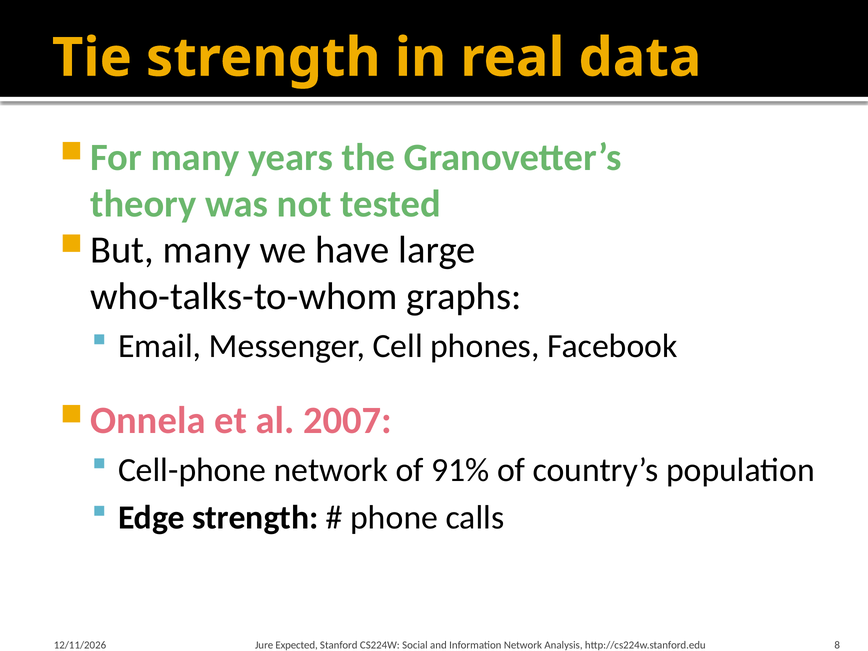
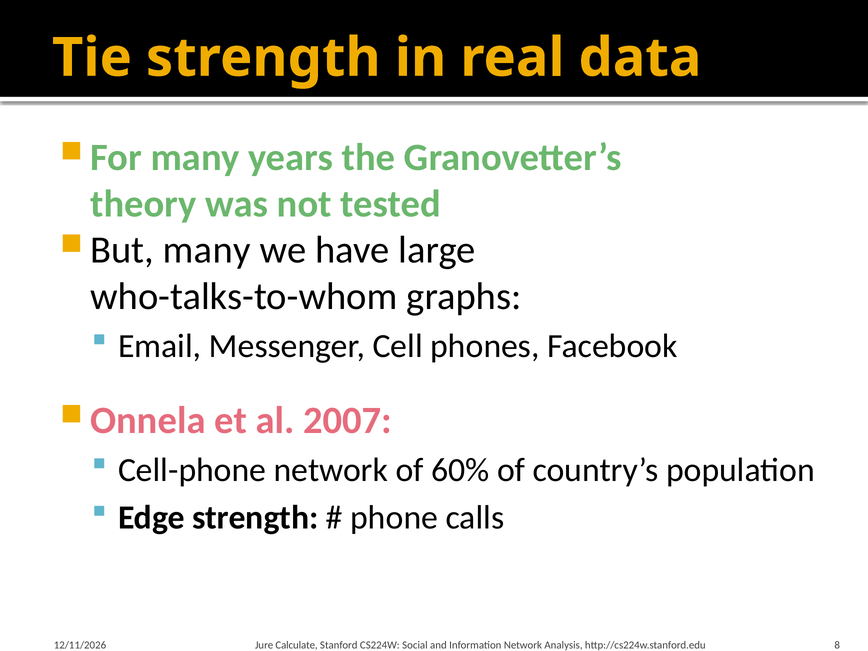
91%: 91% -> 60% (460, 470)
Expected: Expected -> Calculate (297, 645)
